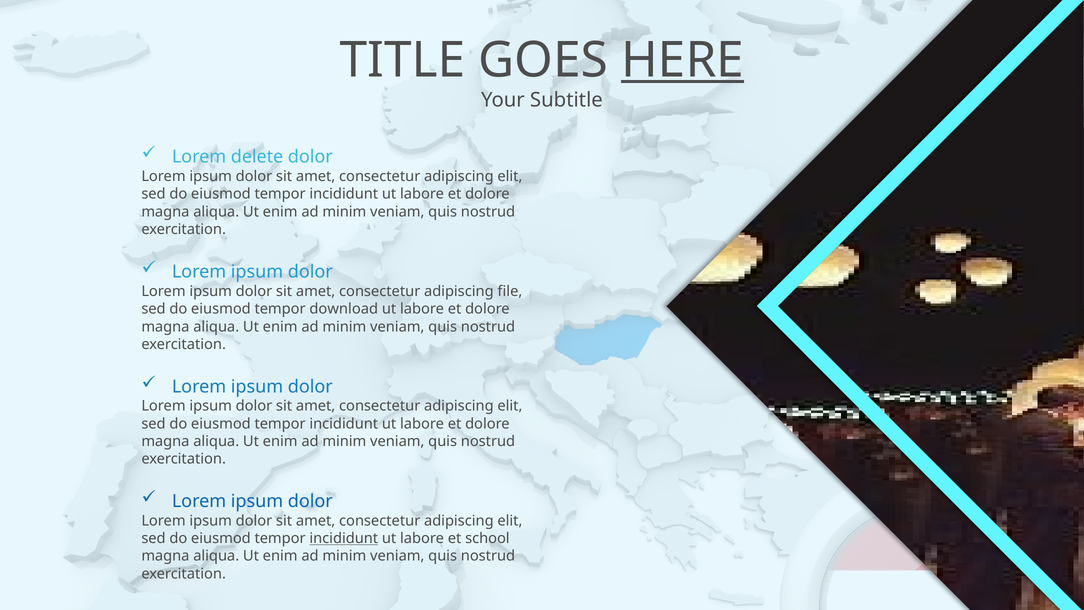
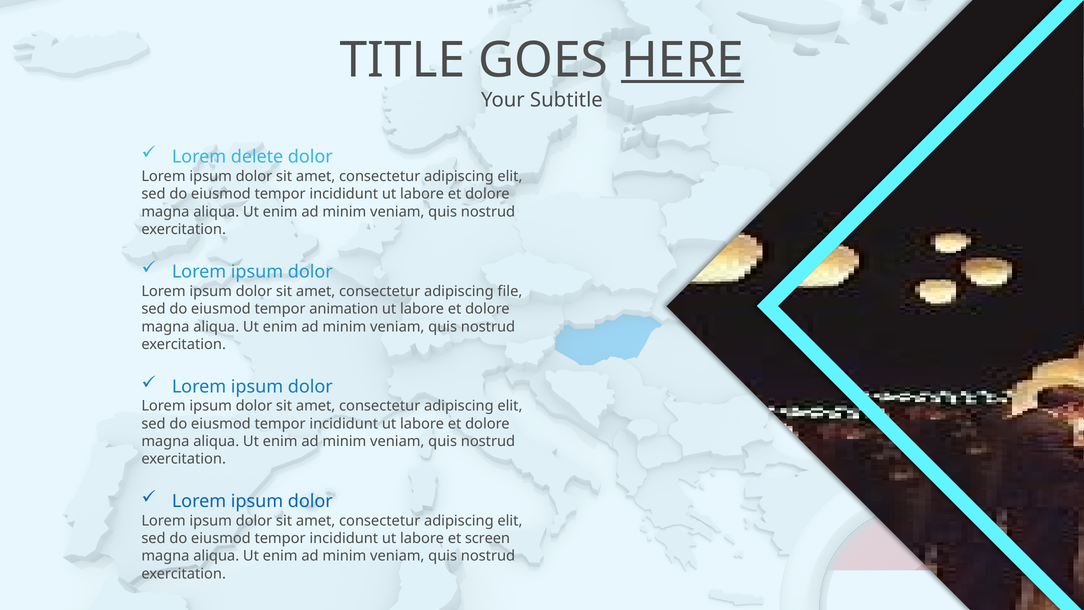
download: download -> animation (344, 309)
incididunt underline: present -> none (344, 538)
school: school -> screen (487, 538)
